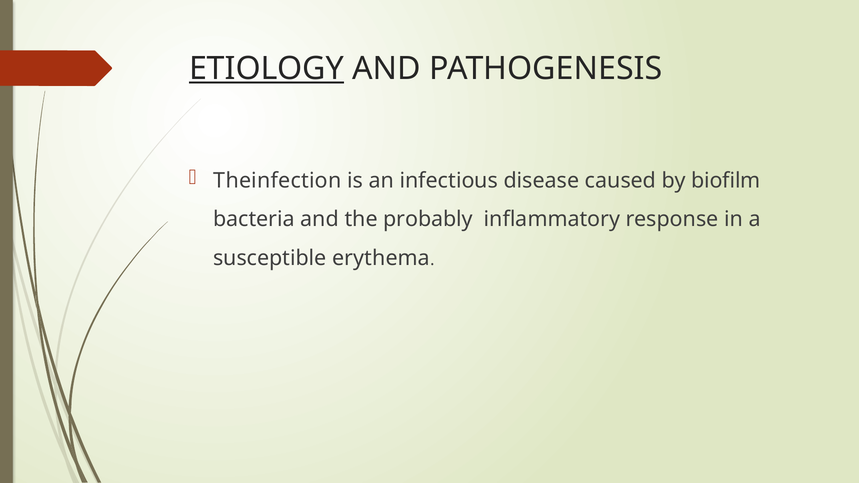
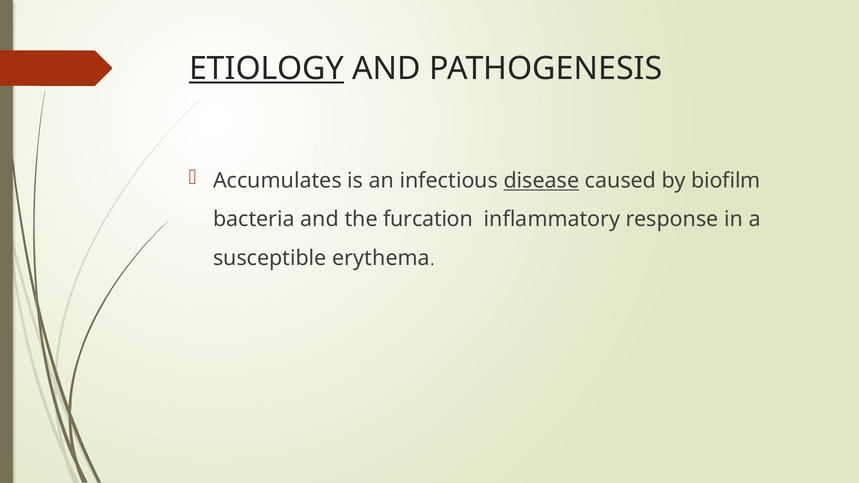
Theinfection: Theinfection -> Accumulates (277, 181)
disease underline: none -> present (541, 181)
probably: probably -> furcation (428, 219)
